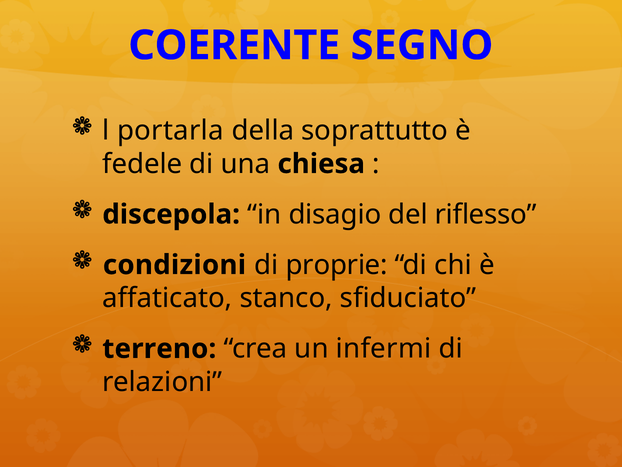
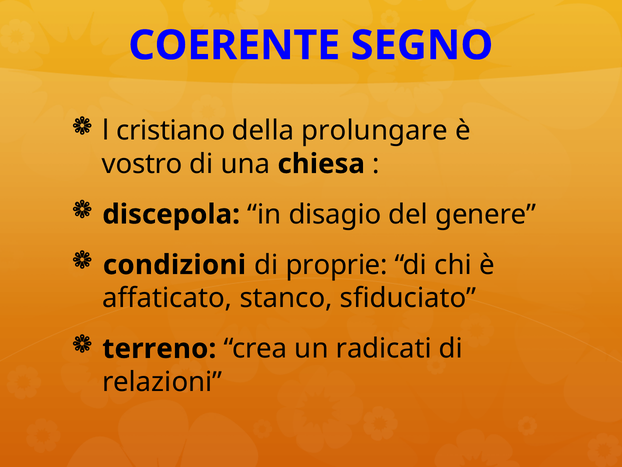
portarla: portarla -> cristiano (171, 131)
soprattutto: soprattutto -> prolungare (375, 131)
fedele: fedele -> vostro (142, 164)
riflesso: riflesso -> genere (486, 214)
infermi: infermi -> radicati (384, 348)
